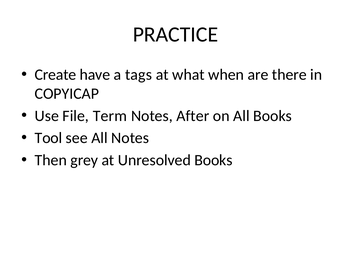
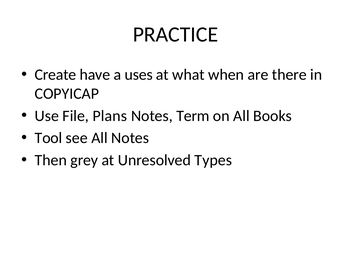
tags: tags -> uses (139, 75)
Term: Term -> Plans (110, 116)
After: After -> Term (193, 116)
Unresolved Books: Books -> Types (213, 160)
